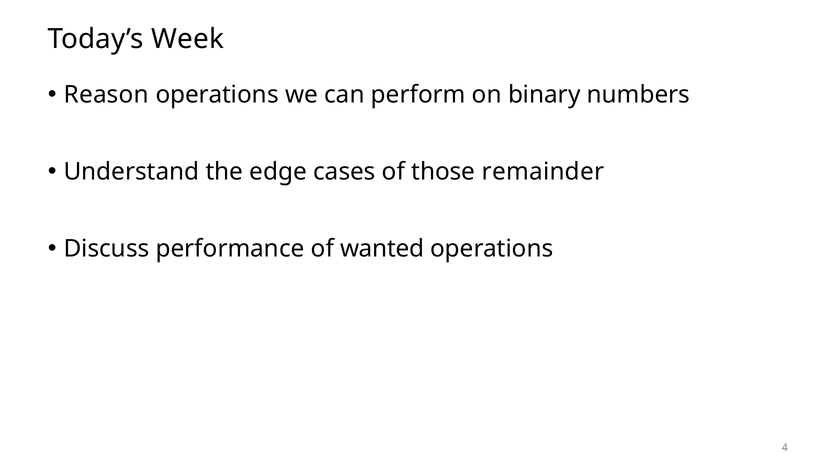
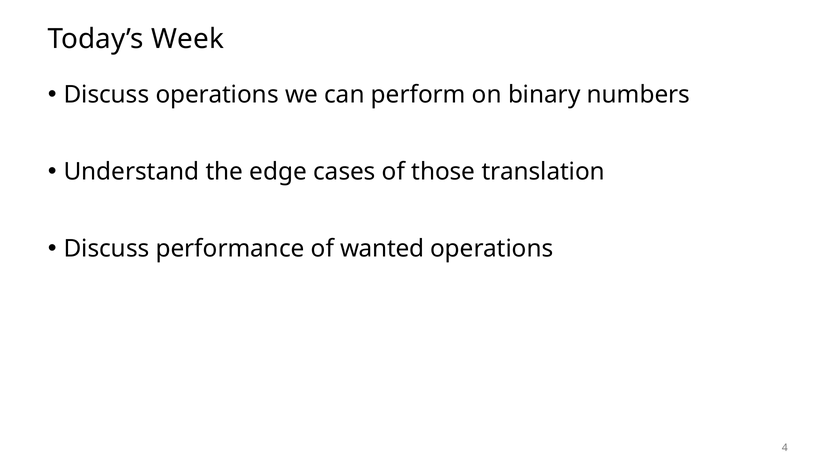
Reason: Reason -> Discuss (106, 95)
remainder: remainder -> translation (543, 172)
